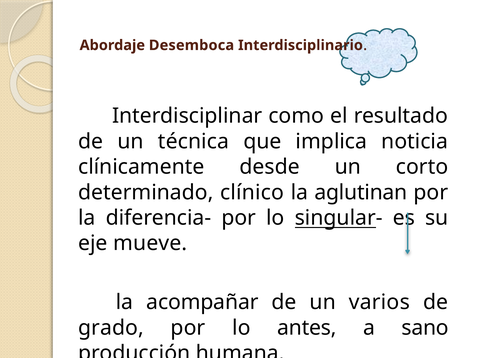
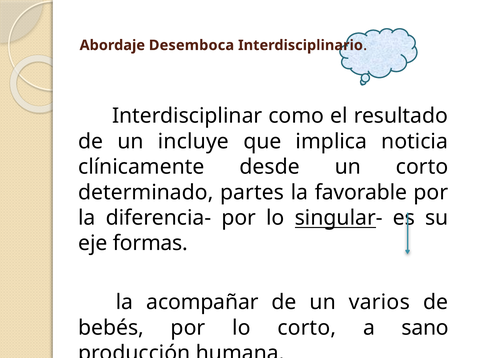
técnica: técnica -> incluye (193, 141)
clínico: clínico -> partes (252, 192)
aglutinan: aglutinan -> favorable (361, 192)
mueve: mueve -> formas (150, 243)
grado: grado -> bebés (111, 327)
lo antes: antes -> corto (307, 327)
